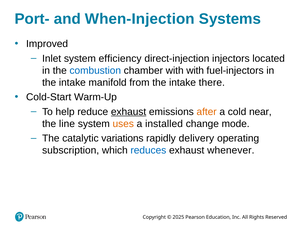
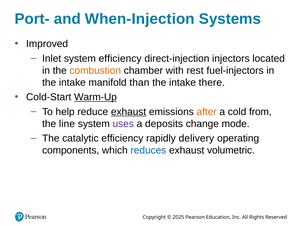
combustion colour: blue -> orange (95, 71)
with with: with -> rest (195, 71)
from: from -> than (139, 83)
Warm-Up underline: none -> present (95, 97)
near: near -> from (260, 112)
uses colour: orange -> purple (123, 124)
installed: installed -> deposits (164, 124)
catalytic variations: variations -> efficiency (122, 139)
subscription: subscription -> components (71, 151)
whenever: whenever -> volumetric (231, 151)
